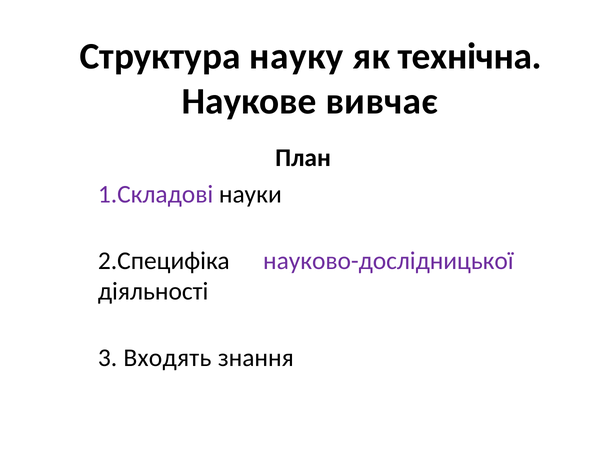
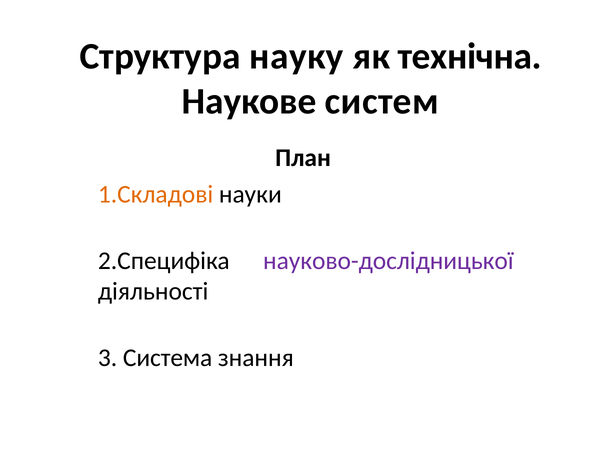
вивчає: вивчає -> систем (382, 101)
1.Складові colour: purple -> orange (156, 194)
Входять: Входять -> Система (168, 358)
